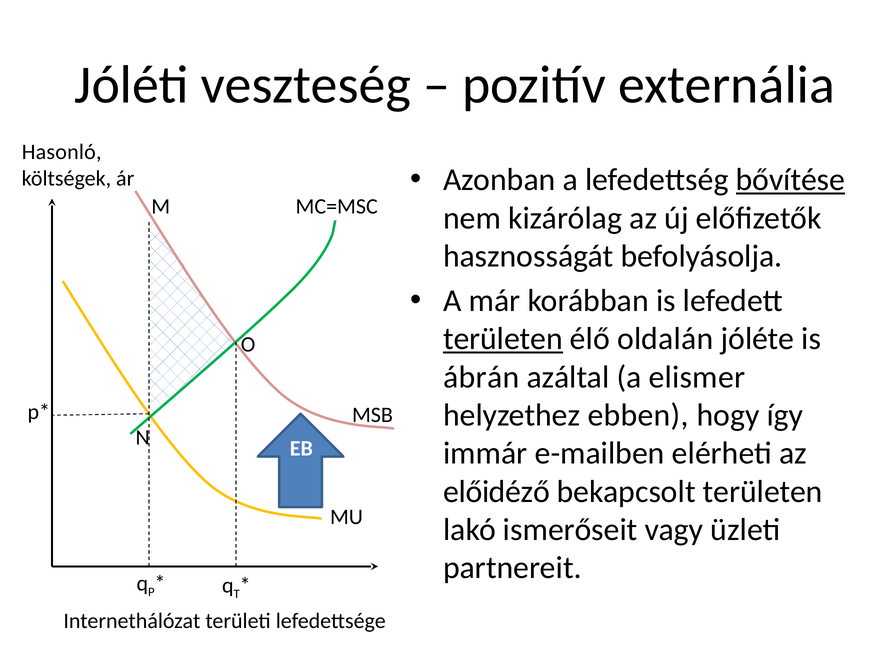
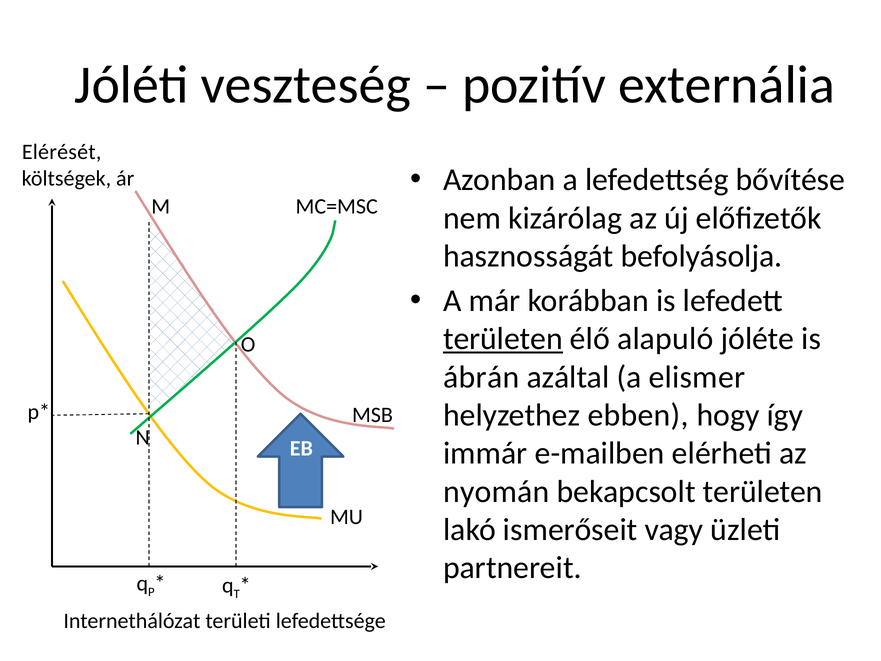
Hasonló: Hasonló -> Elérését (62, 152)
bővítése underline: present -> none (790, 180)
oldalán: oldalán -> alapuló (665, 339)
előidéző: előidéző -> nyomán (496, 491)
